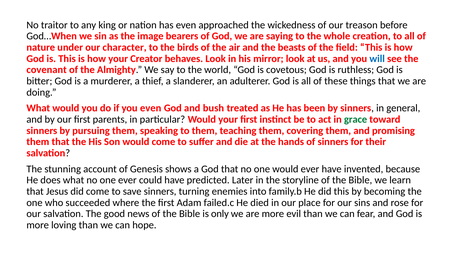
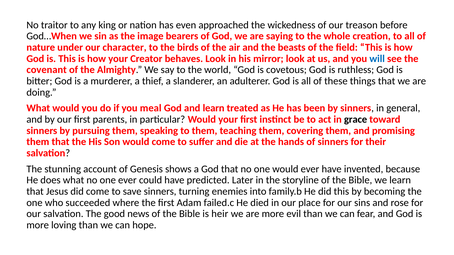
you even: even -> meal (151, 108)
and bush: bush -> learn (214, 108)
grace colour: green -> black (356, 120)
only: only -> heir (220, 214)
